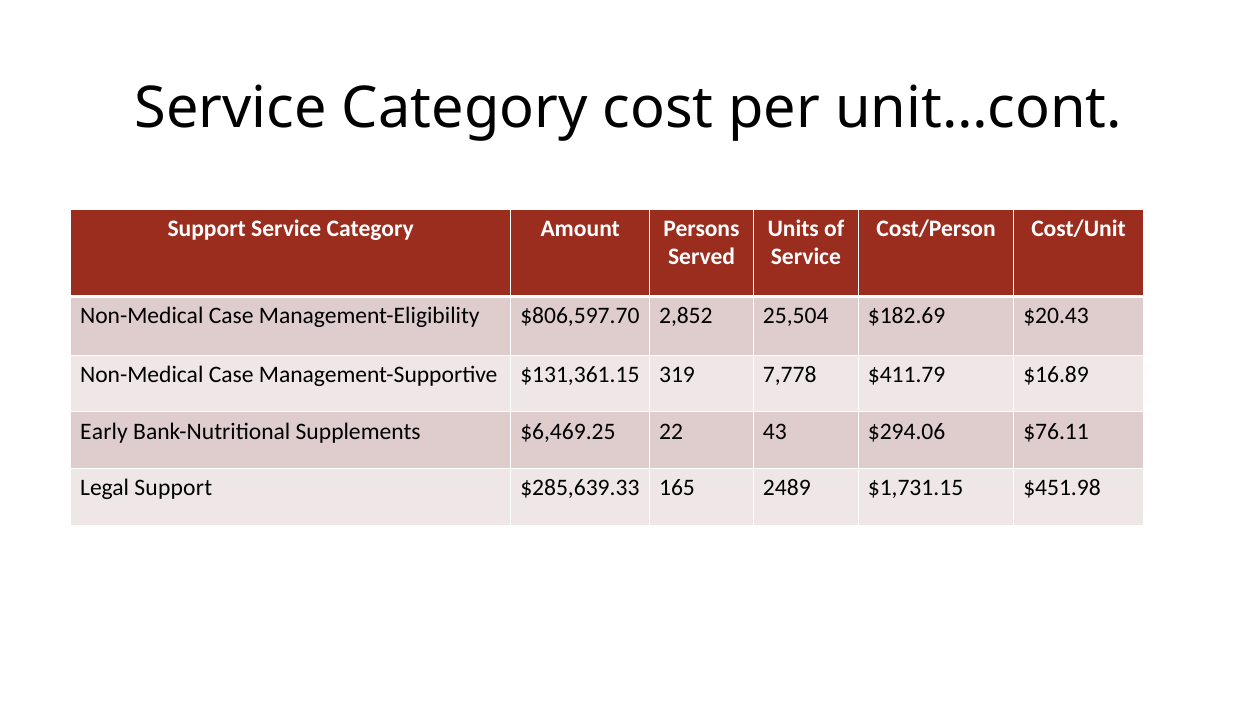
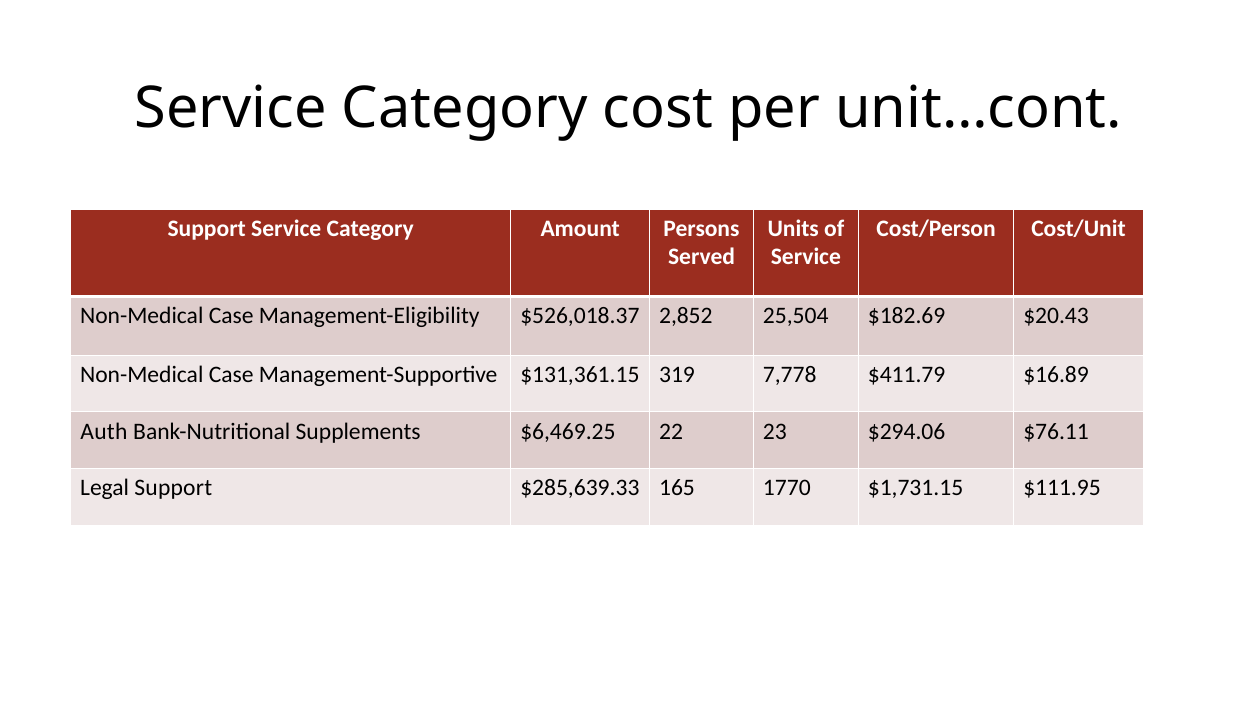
$806,597.70: $806,597.70 -> $526,018.37 (580, 316)
Early: Early -> Auth (104, 431)
43: 43 -> 23 (775, 431)
2489: 2489 -> 1770 (787, 488)
$451.98: $451.98 -> $111.95 (1062, 488)
